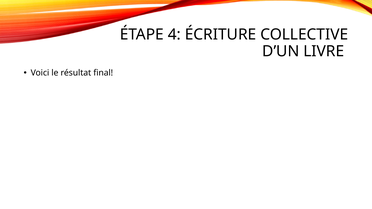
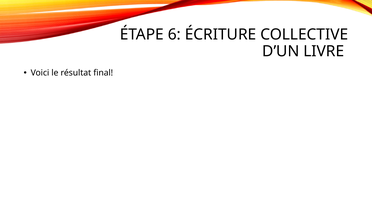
4: 4 -> 6 (174, 35)
